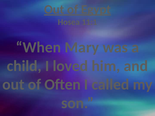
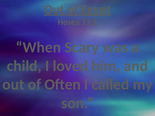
Mary: Mary -> Scary (82, 47)
